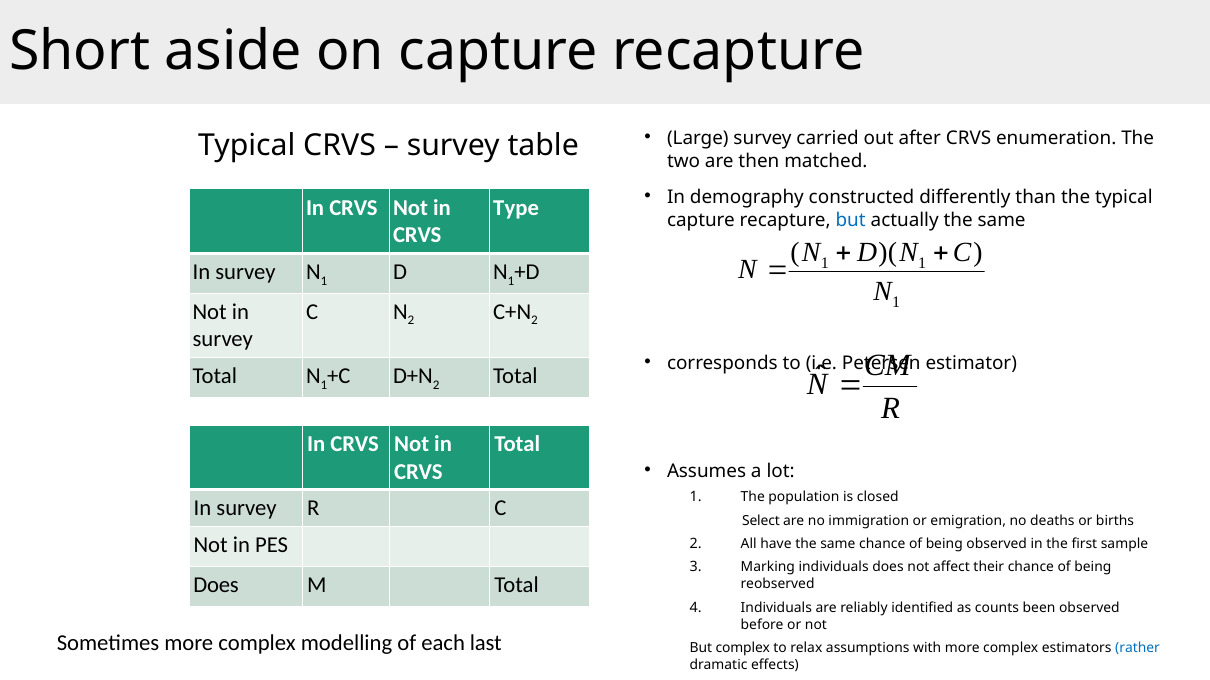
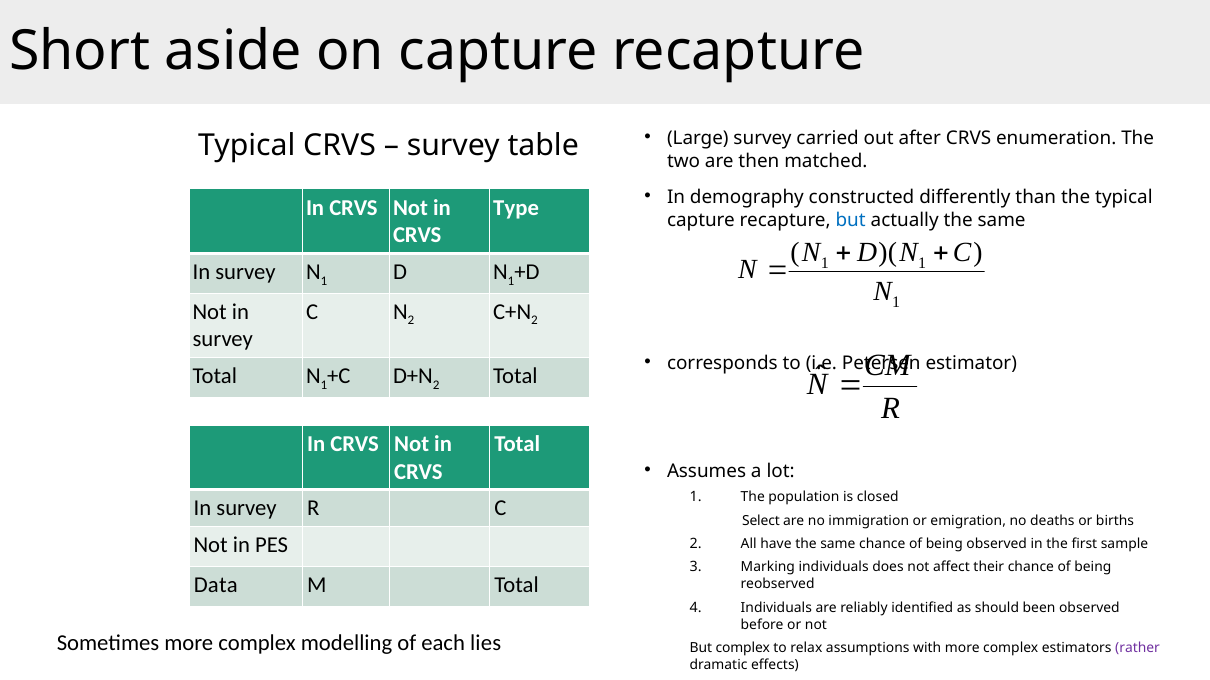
Does: Does -> Data (216, 585)
counts: counts -> should (997, 608)
last: last -> lies (486, 644)
rather colour: blue -> purple (1138, 648)
